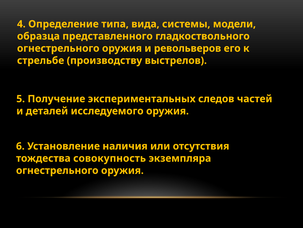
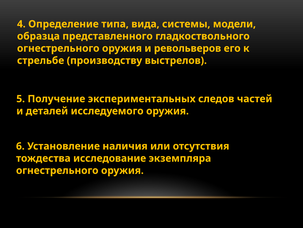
совокупность: совокупность -> исследование (110, 158)
